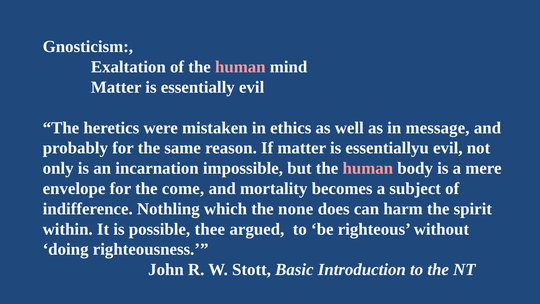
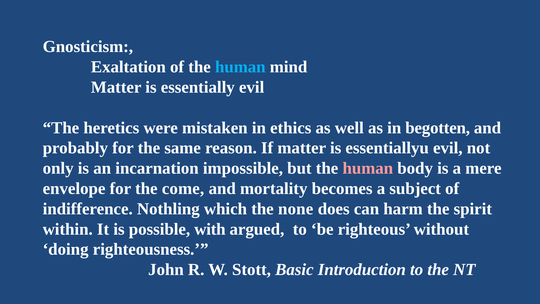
human colour: pink -> light blue (240, 67)
message: message -> begotten (438, 128)
thee: thee -> with (210, 229)
